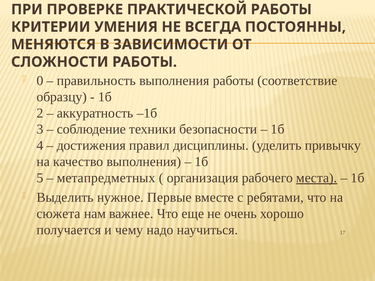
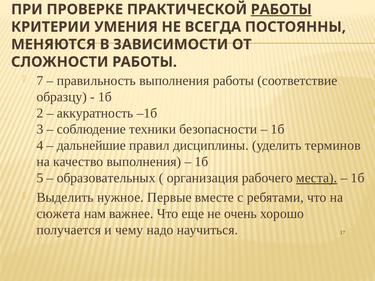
РАБОТЫ underline: none -> present (281, 9)
0: 0 -> 7 (40, 81)
достижения: достижения -> дальнейшие (91, 146)
привычку: привычку -> терминов (333, 146)
метапредметных: метапредметных -> образовательных (106, 178)
